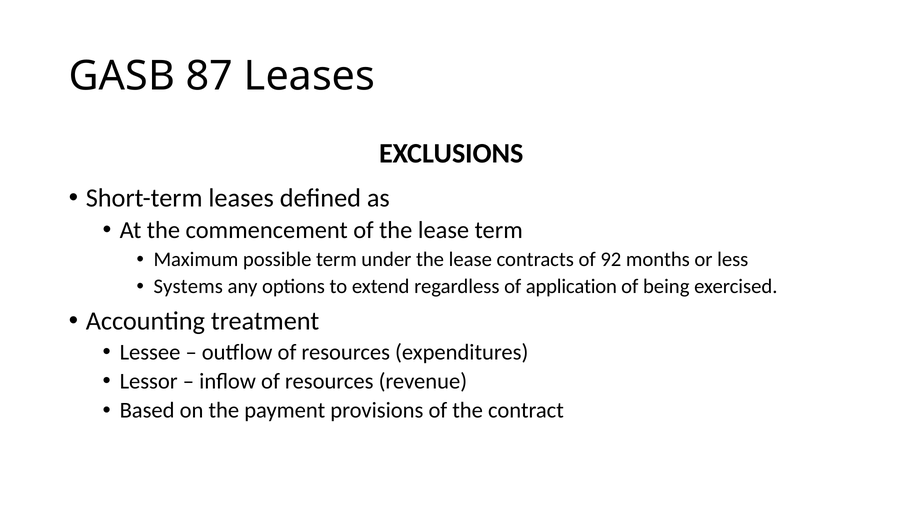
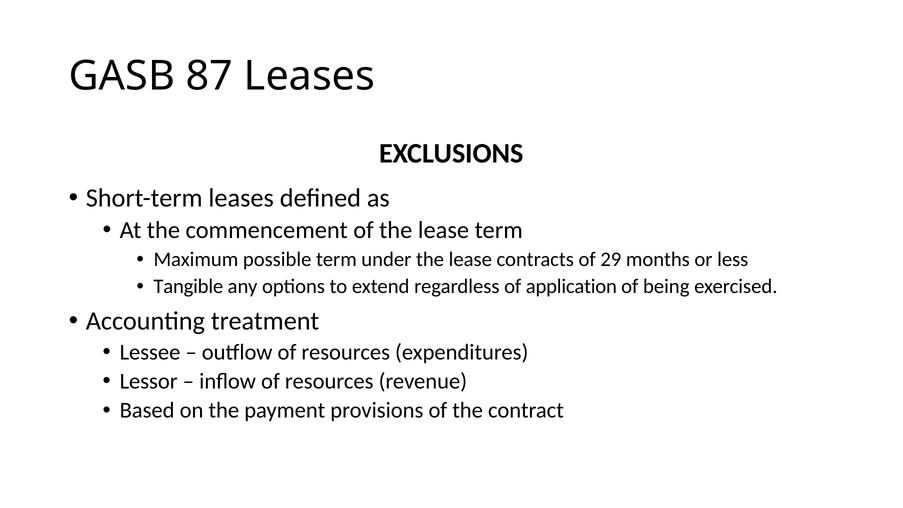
92: 92 -> 29 (611, 259)
Systems: Systems -> Tangible (188, 286)
